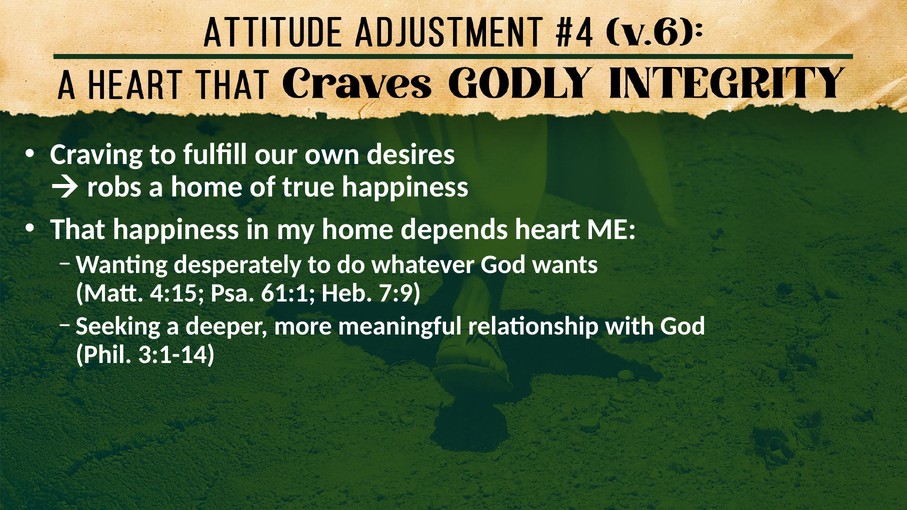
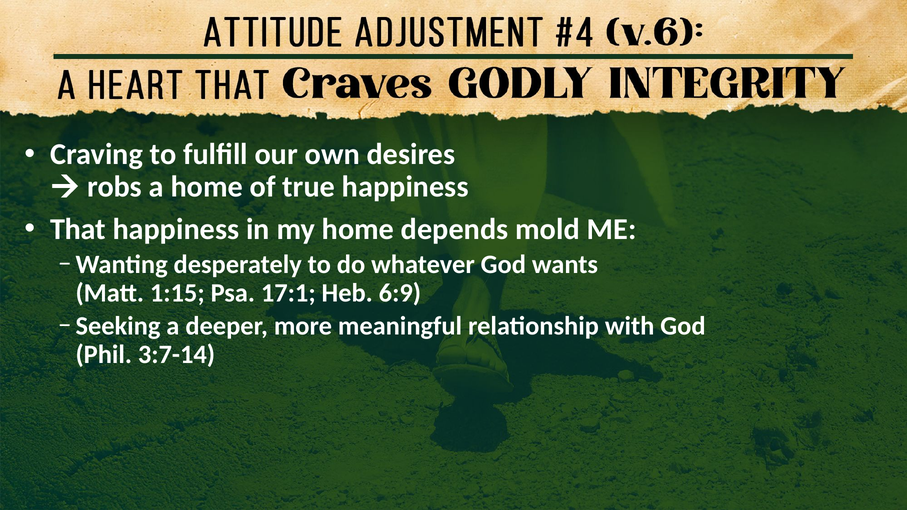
heart: heart -> mold (548, 229)
4:15: 4:15 -> 1:15 (177, 293)
61:1: 61:1 -> 17:1 (288, 293)
7:9: 7:9 -> 6:9 (400, 293)
3:1-14: 3:1-14 -> 3:7-14 (176, 355)
